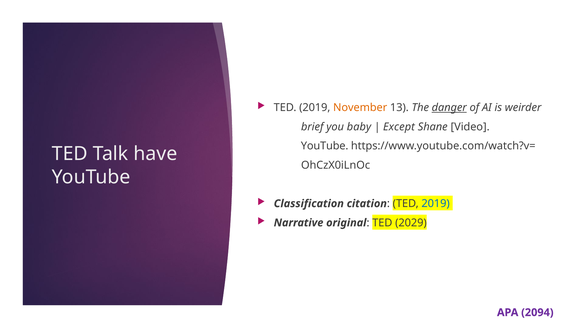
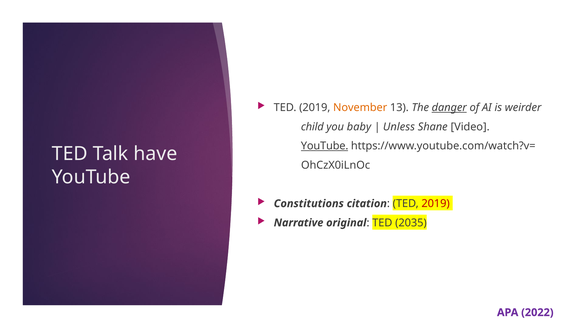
brief: brief -> child (312, 127)
Except: Except -> Unless (399, 127)
YouTube underline: none -> present (325, 146)
Classification: Classification -> Constitutions (309, 204)
2019 colour: blue -> red (436, 204)
2029: 2029 -> 2035 (411, 223)
2094: 2094 -> 2022 (537, 312)
